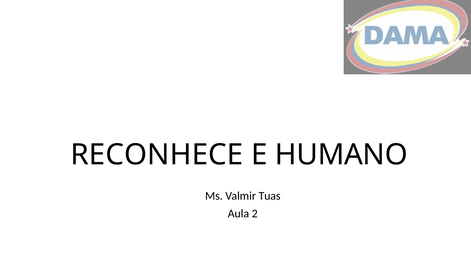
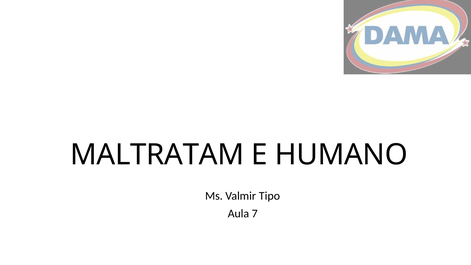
RECONHECE: RECONHECE -> MALTRATAM (157, 155)
Tuas: Tuas -> Tipo (269, 196)
2: 2 -> 7 (255, 214)
